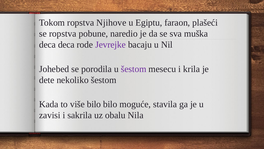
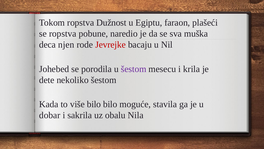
Njihove: Njihove -> Dužnost (111, 23)
deca deca: deca -> njen (66, 45)
Jevrejke colour: purple -> red (110, 45)
zavisi: zavisi -> dobar (50, 115)
